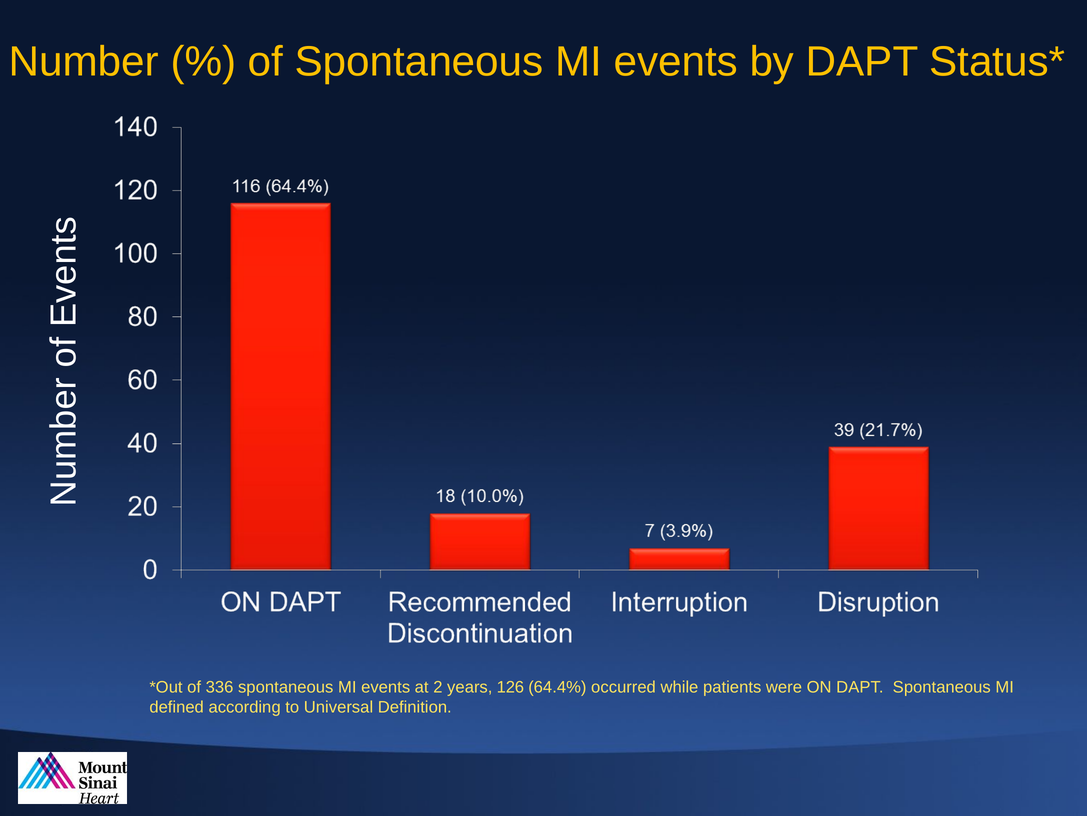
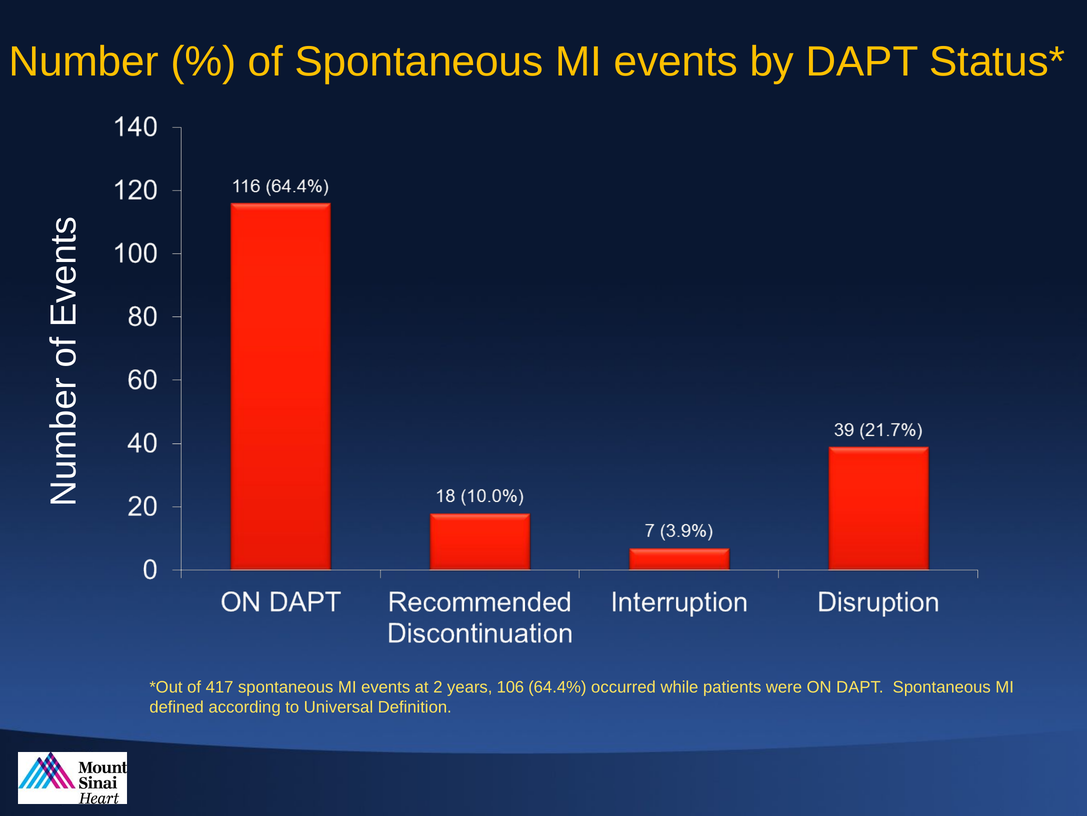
336: 336 -> 417 (220, 687)
126: 126 -> 106 (510, 687)
